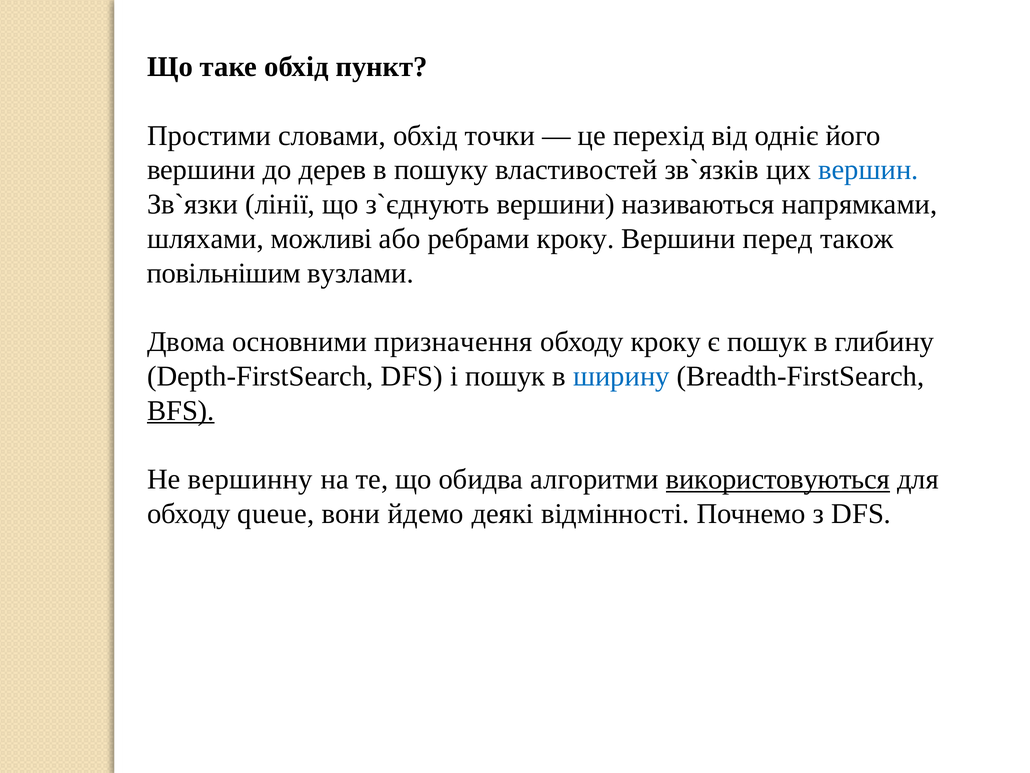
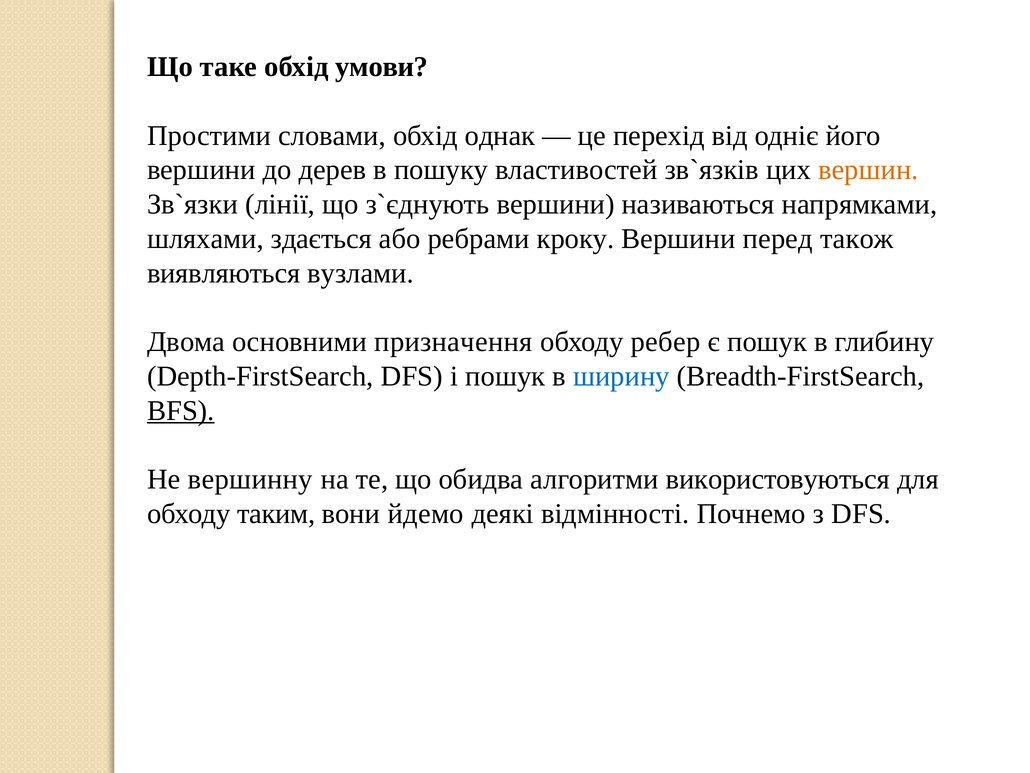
пункт: пункт -> умови (382, 67)
точки: точки -> однак (500, 136)
вершин colour: blue -> orange (868, 170)
можливі: можливі -> здається (321, 239)
повільнішим: повільнішим -> виявляються (224, 273)
обходу кроку: кроку -> ребер (666, 342)
використовуються underline: present -> none (778, 479)
queue: queue -> таким (276, 513)
